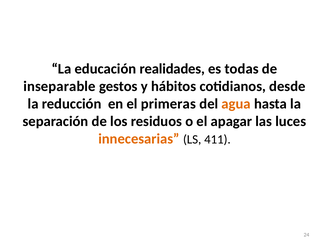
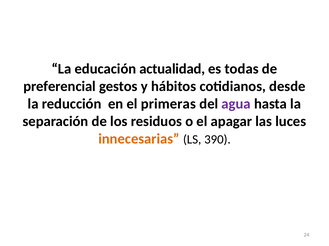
realidades: realidades -> actualidad (172, 69)
inseparable: inseparable -> preferencial (60, 87)
agua colour: orange -> purple (236, 104)
411: 411 -> 390 (217, 140)
